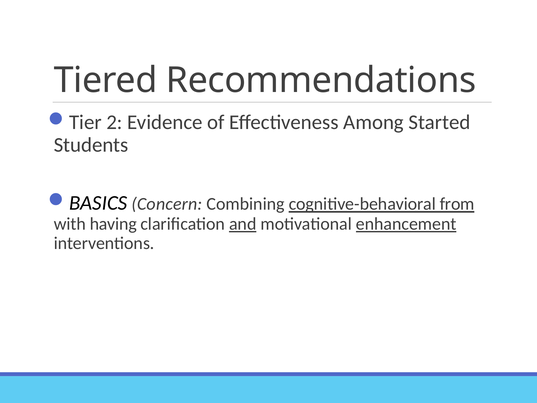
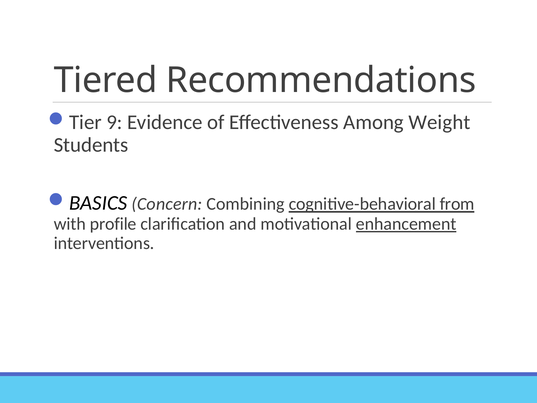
2: 2 -> 9 (114, 122)
Started: Started -> Weight (439, 122)
having: having -> profile (113, 224)
and underline: present -> none (243, 224)
